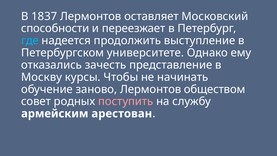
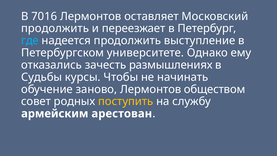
1837: 1837 -> 7016 (44, 16)
способности: способности -> продолжить (55, 28)
представление: представление -> размышлениях (171, 65)
Москву: Москву -> Судьбы (42, 77)
поступить colour: pink -> yellow (126, 101)
